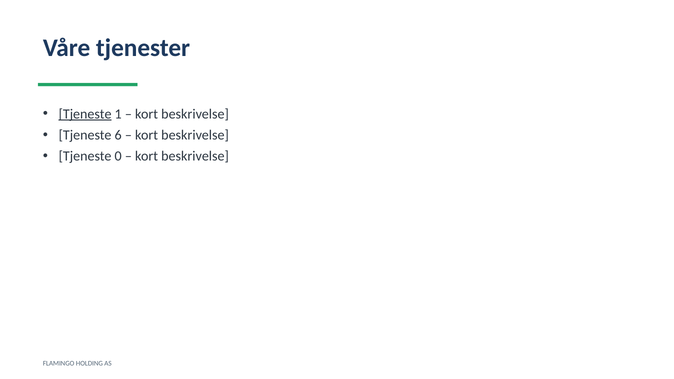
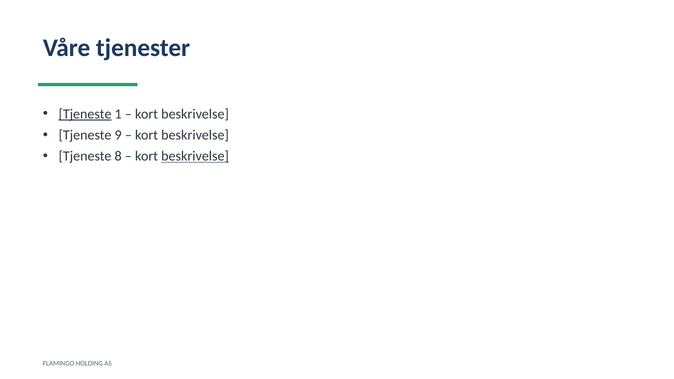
6: 6 -> 9 (118, 135)
0: 0 -> 8 (118, 156)
beskrivelse underline: none -> present (195, 156)
